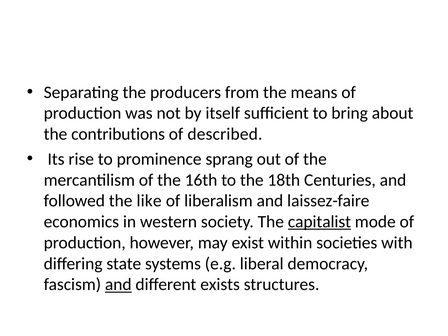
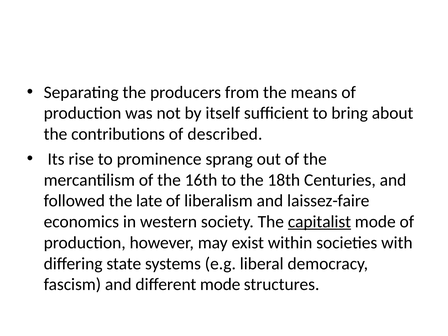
like: like -> late (149, 201)
and underline: present -> none (118, 285)
different exists: exists -> mode (220, 285)
